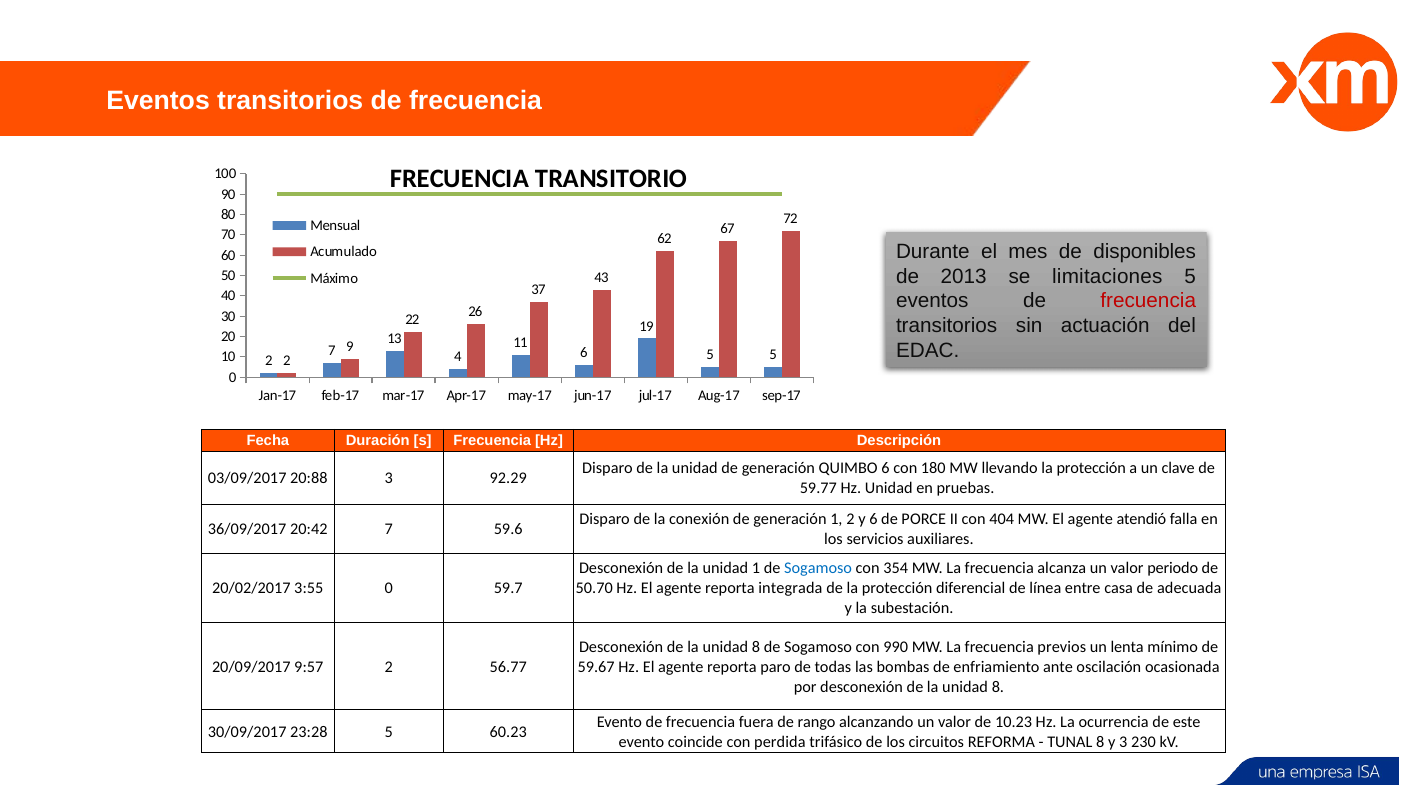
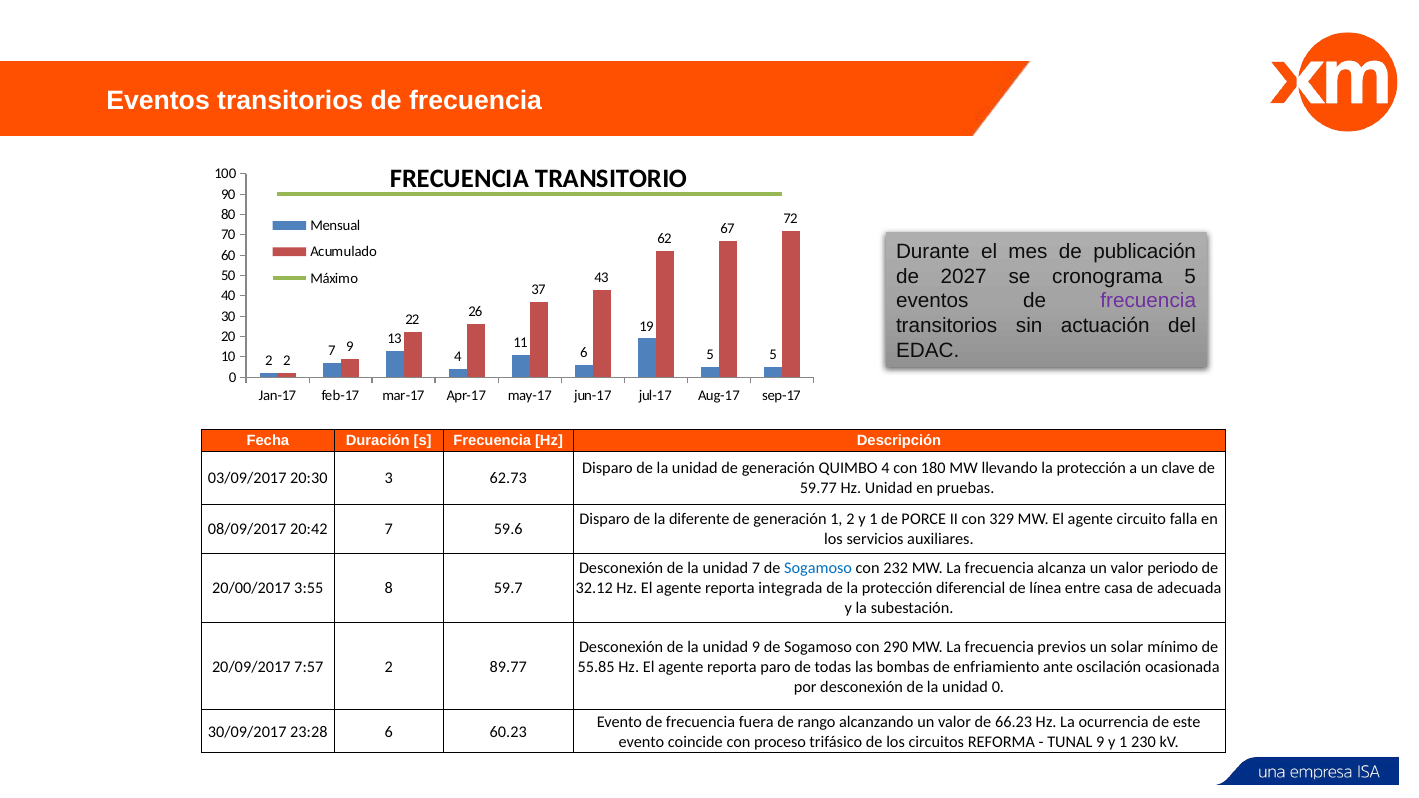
disponibles: disponibles -> publicación (1145, 252)
2013: 2013 -> 2027 (964, 276)
limitaciones: limitaciones -> cronograma (1107, 276)
frecuencia colour: red -> purple (1148, 301)
QUIMBO 6: 6 -> 4 (886, 469)
20:88: 20:88 -> 20:30 (309, 479)
92.29: 92.29 -> 62.73 (508, 479)
conexión: conexión -> diferente (699, 520)
2 y 6: 6 -> 1 (873, 520)
404: 404 -> 329 (1002, 520)
atendió: atendió -> circuito (1141, 520)
36/09/2017: 36/09/2017 -> 08/09/2017 (247, 530)
unidad 1: 1 -> 7 (756, 569)
354: 354 -> 232 (896, 569)
20/02/2017: 20/02/2017 -> 20/00/2017 (251, 589)
3:55 0: 0 -> 8 (389, 589)
50.70: 50.70 -> 32.12 (594, 589)
8: 8 -> 9 (756, 647)
990: 990 -> 290 (896, 647)
lenta: lenta -> solar (1127, 647)
9:57: 9:57 -> 7:57 (309, 667)
56.77: 56.77 -> 89.77 (508, 667)
59.67: 59.67 -> 55.85 (596, 667)
8: 8 -> 0 (998, 687)
10.23: 10.23 -> 66.23 (1014, 722)
23:28 5: 5 -> 6 (389, 732)
perdida: perdida -> proceso (780, 742)
TUNAL 8: 8 -> 9 (1100, 742)
3: 3 -> 1 (1123, 742)
